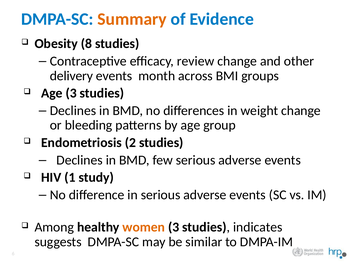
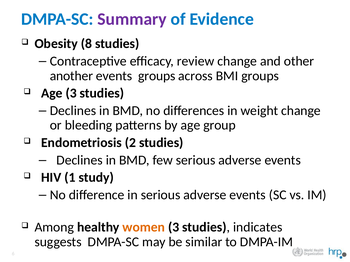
Summary colour: orange -> purple (132, 19)
delivery: delivery -> another (71, 76)
events month: month -> groups (157, 76)
